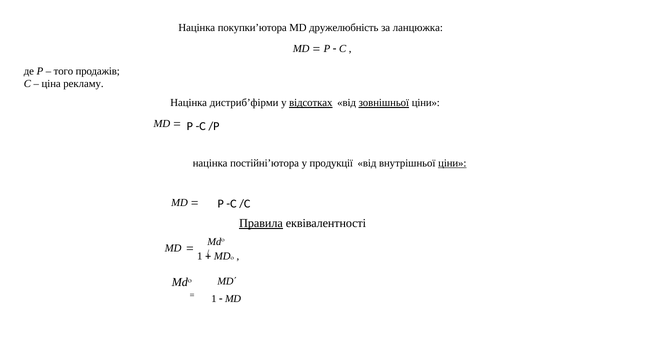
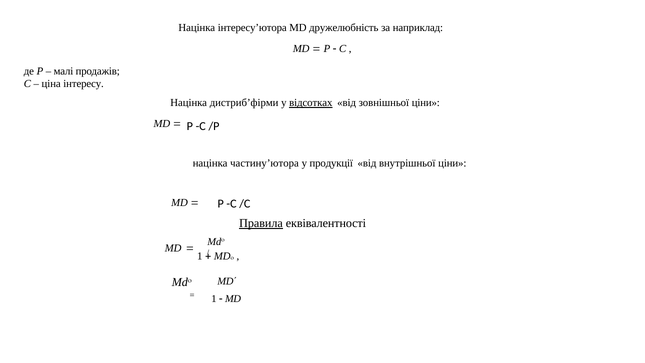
покупки’ютора: покупки’ютора -> інтересу’ютора (252, 27)
ланцюжка: ланцюжка -> наприклад (418, 27)
того: того -> малі (63, 71)
рекламу: рекламу -> інтересу (84, 84)
зовнішньої underline: present -> none (384, 103)
постійні’ютора: постійні’ютора -> частину’ютора (265, 163)
ціни underline: present -> none (452, 163)
